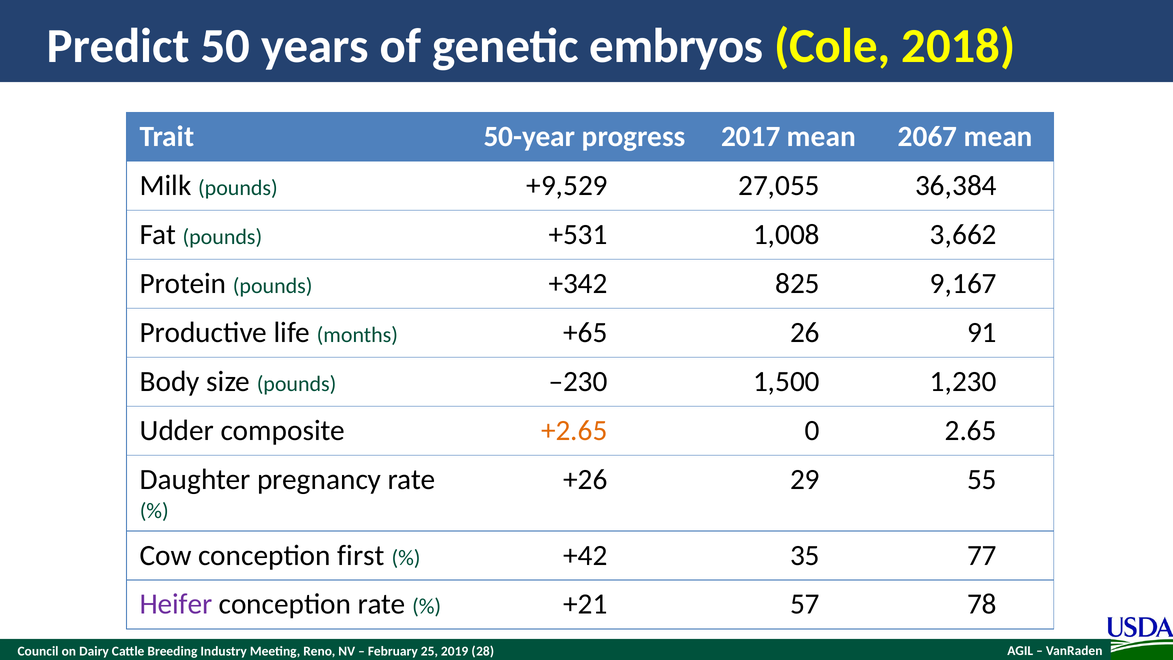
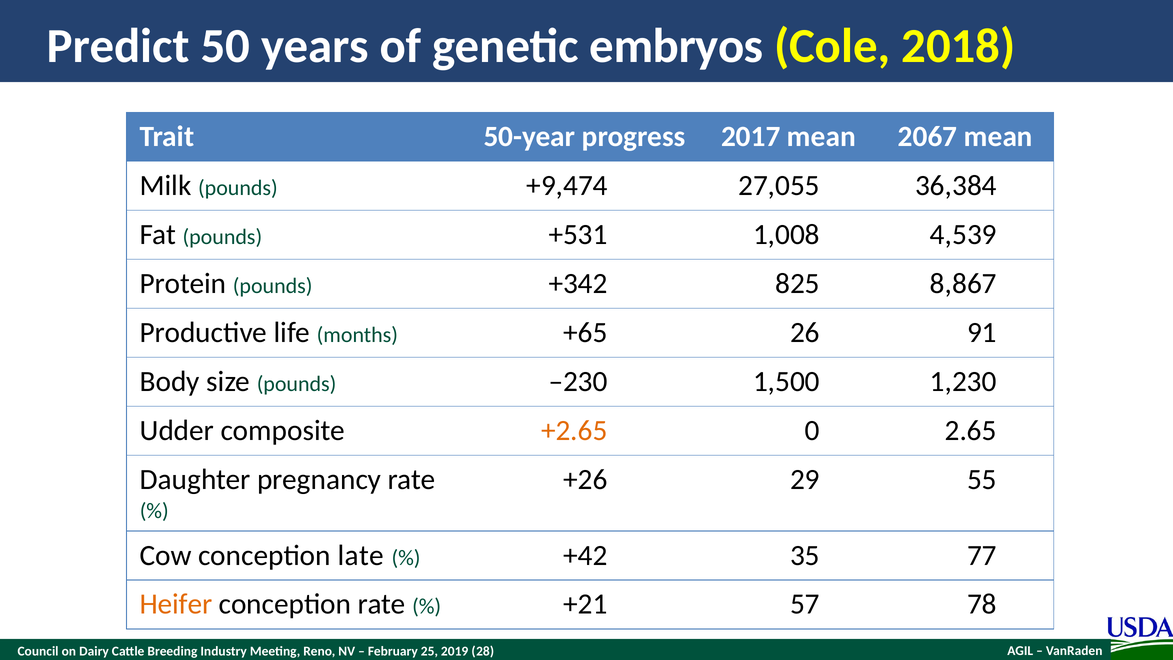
+9,529: +9,529 -> +9,474 (567, 185)
3,662: 3,662 -> 4,539 (963, 234)
9,167: 9,167 -> 8,867 (963, 283)
first: first -> late (361, 555)
Heifer colour: purple -> orange (176, 604)
